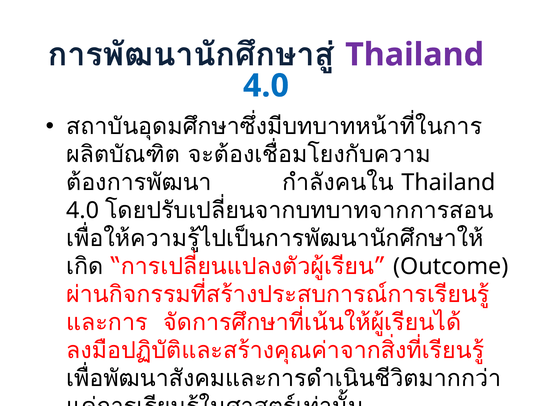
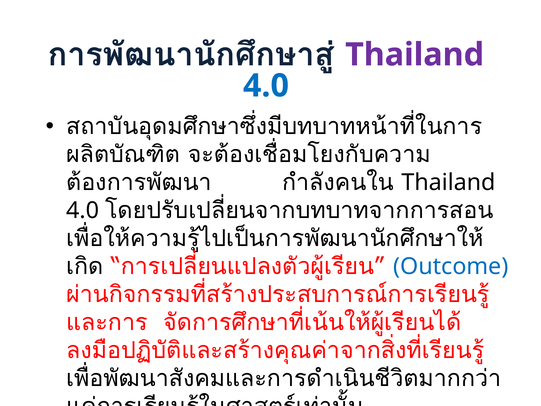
Outcome colour: black -> blue (451, 266)
